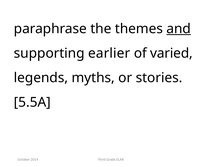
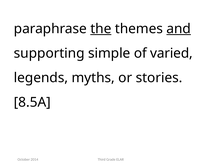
the underline: none -> present (101, 29)
earlier: earlier -> simple (109, 53)
5.5A: 5.5A -> 8.5A (32, 102)
